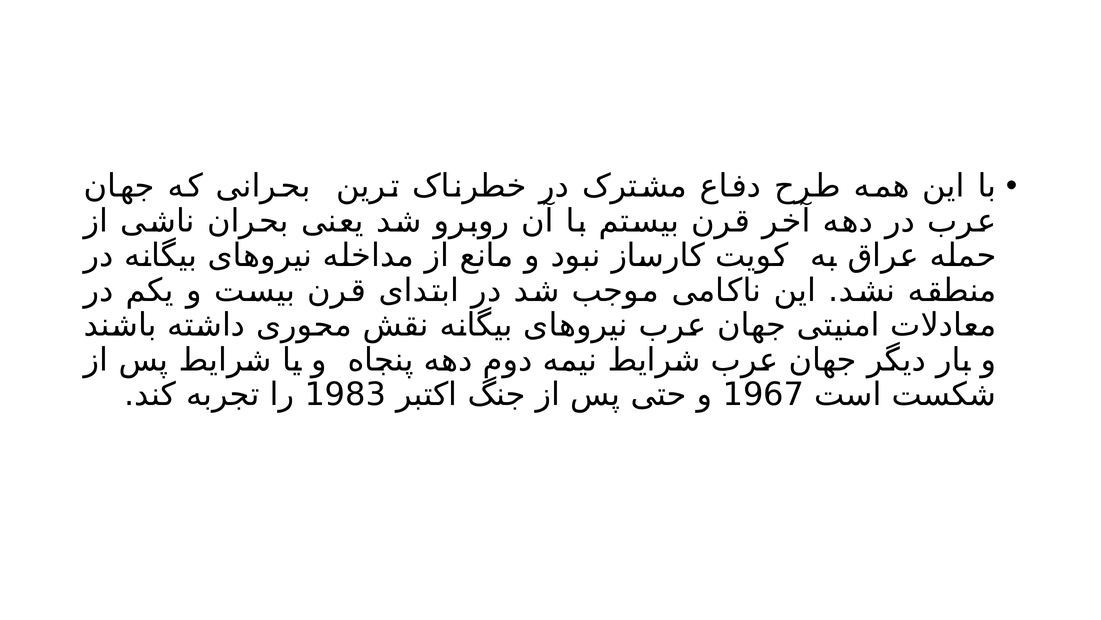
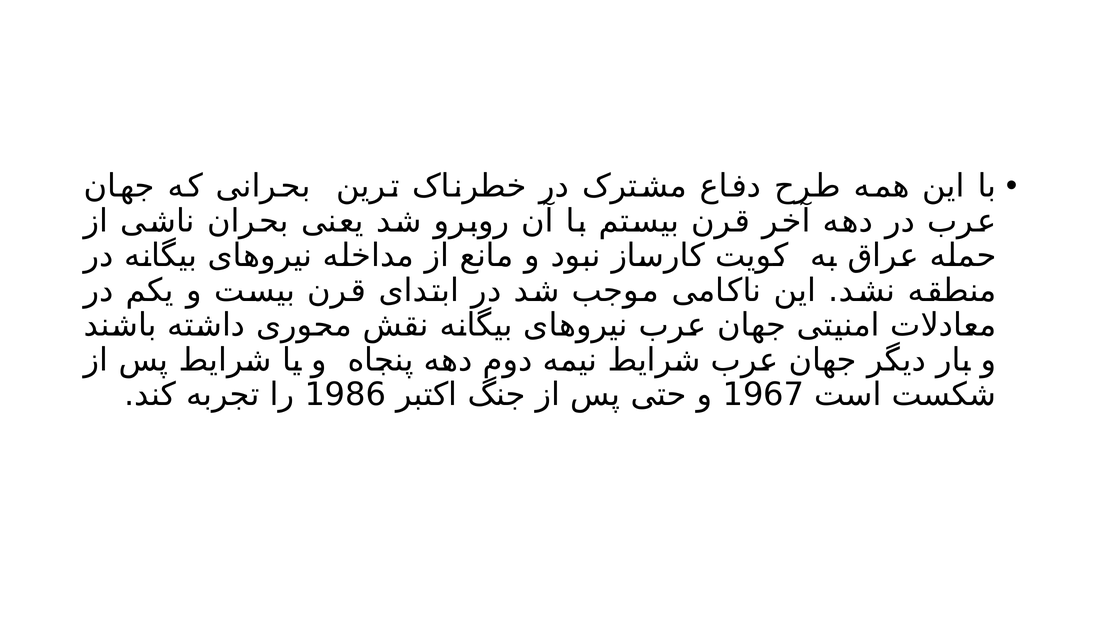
1983: 1983 -> 1986 (345, 394)
